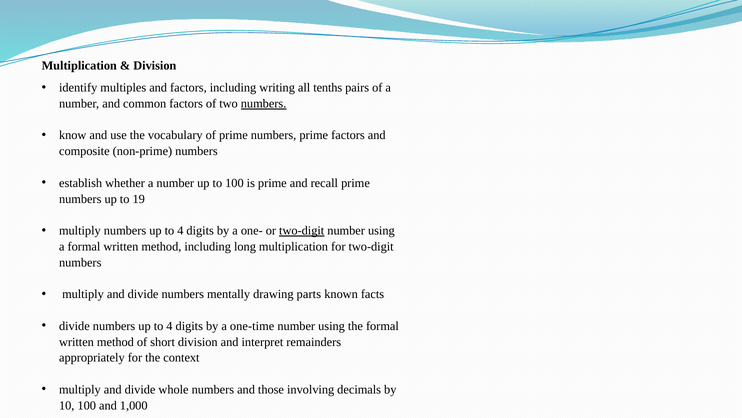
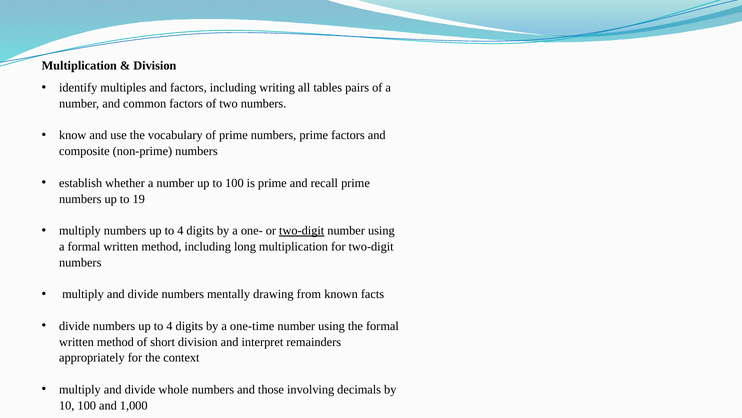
tenths: tenths -> tables (328, 88)
numbers underline: present -> none (264, 103)
parts: parts -> from (309, 294)
